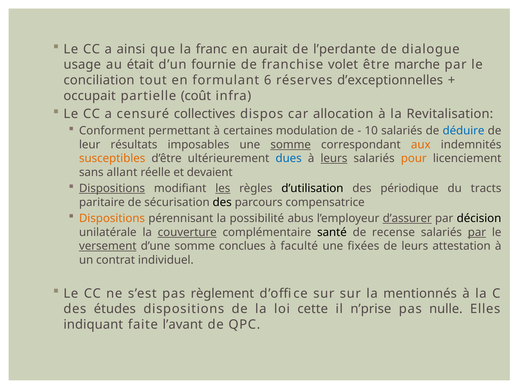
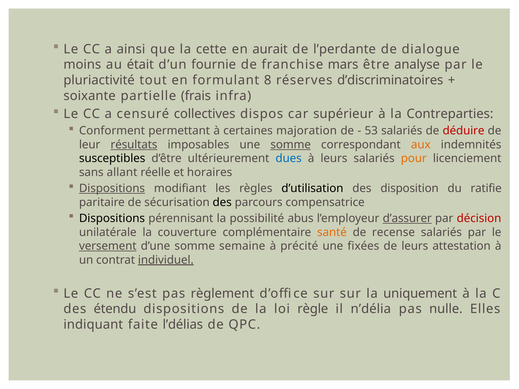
franc: franc -> cette (211, 49)
usage: usage -> moins (82, 65)
volet: volet -> mars (343, 65)
marche: marche -> analyse (417, 65)
conciliation: conciliation -> pluriactivité (99, 80)
6: 6 -> 8 (268, 80)
d’exceptionnelles: d’exceptionnelles -> d’discriminatoires (390, 80)
occupait: occupait -> soixante (90, 96)
coût: coût -> frais (196, 96)
allocation: allocation -> supérieur (343, 114)
Revitalisation: Revitalisation -> Contreparties (450, 114)
modulation: modulation -> majoration (307, 131)
10: 10 -> 53 (371, 131)
déduire colour: blue -> red (464, 131)
résultats underline: none -> present (134, 145)
susceptibles colour: orange -> black (112, 159)
leurs underline: present -> none (334, 159)
devaient: devaient -> horaires (210, 172)
les underline: present -> none (223, 189)
périodique: périodique -> disposition (410, 189)
tracts: tracts -> ratifie (486, 189)
Dispositions colour: orange -> black (112, 219)
décision colour: black -> red (479, 219)
couverture underline: present -> none (187, 232)
santé colour: black -> orange (332, 232)
par underline: present -> none (477, 232)
conclues: conclues -> semaine (242, 246)
faculté: faculté -> précité (299, 246)
individuel underline: none -> present (166, 260)
mentionnés: mentionnés -> uniquement (420, 294)
études: études -> étendu (115, 309)
cette: cette -> règle (313, 309)
n’prise: n’prise -> n’délia (371, 309)
l’avant: l’avant -> l’délias (183, 325)
